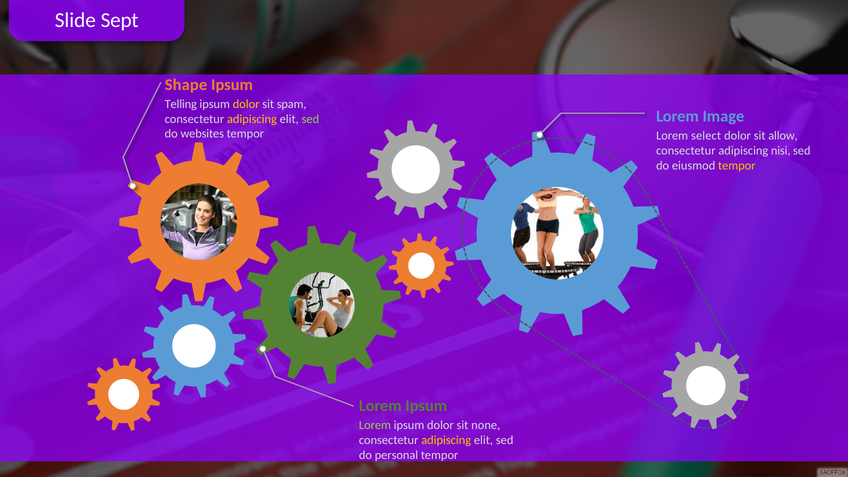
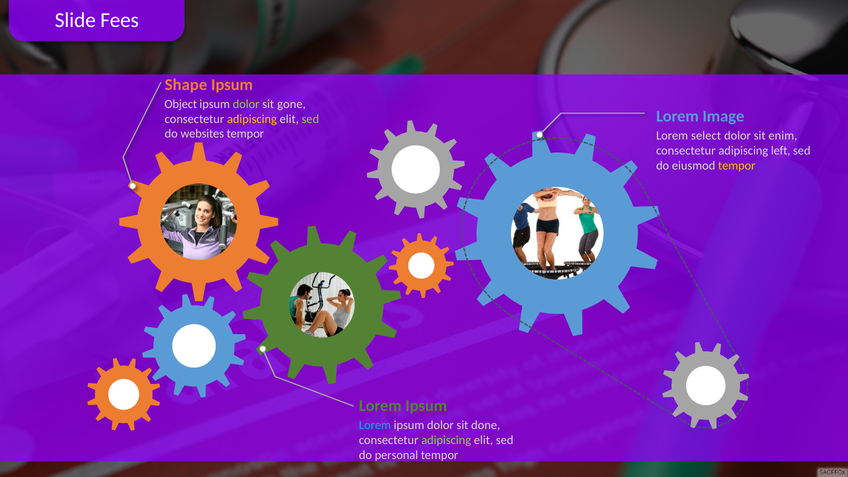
Sept: Sept -> Fees (120, 20)
Telling: Telling -> Object (181, 104)
dolor colour: yellow -> light green (246, 104)
spam: spam -> gone (291, 104)
allow: allow -> enim (783, 136)
nisi: nisi -> left (781, 151)
Lorem colour: light green -> light blue (375, 425)
none: none -> done (486, 425)
adipiscing colour: yellow -> light green (446, 440)
